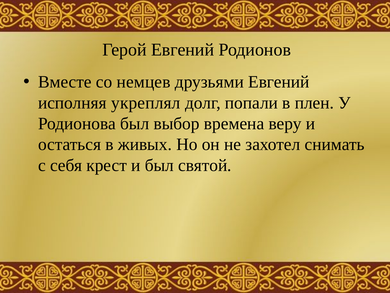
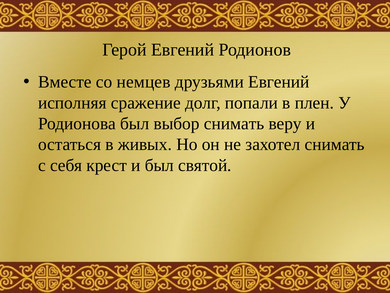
укреплял: укреплял -> сражение (146, 103)
выбор времена: времена -> снимать (234, 123)
